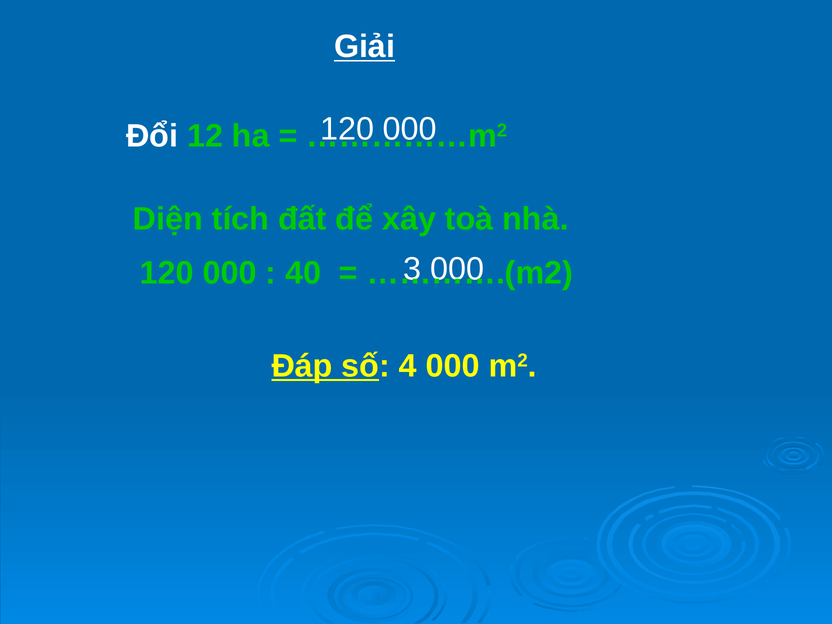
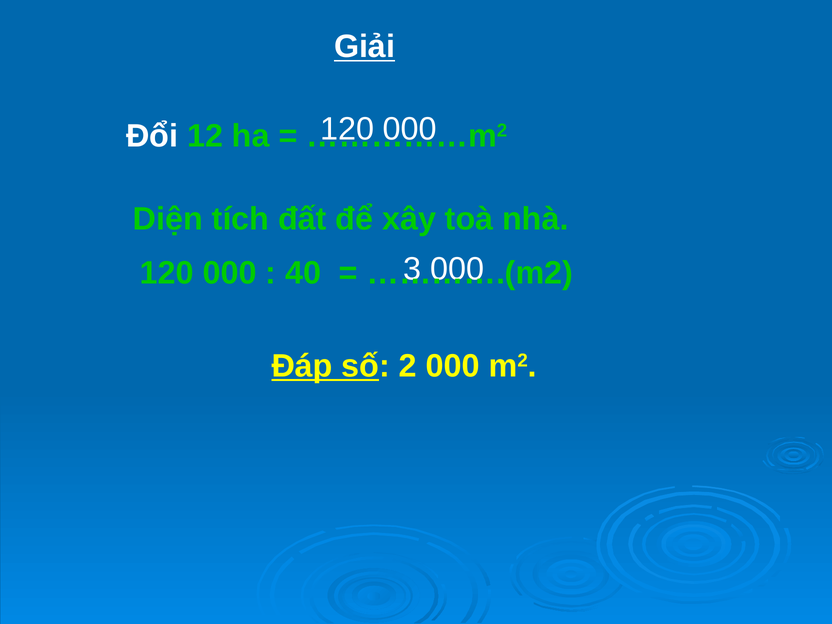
4: 4 -> 2 (408, 366)
